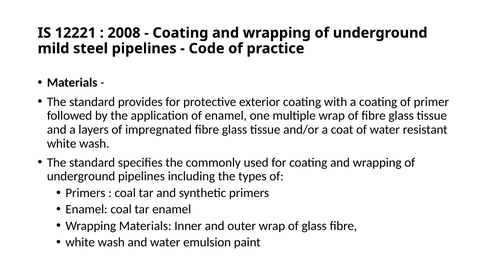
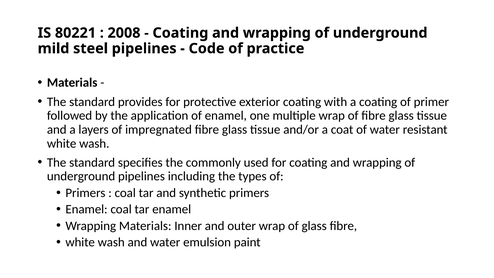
12221: 12221 -> 80221 (75, 33)
